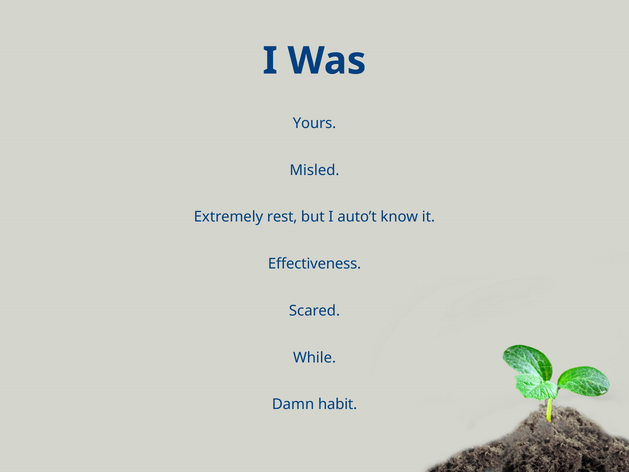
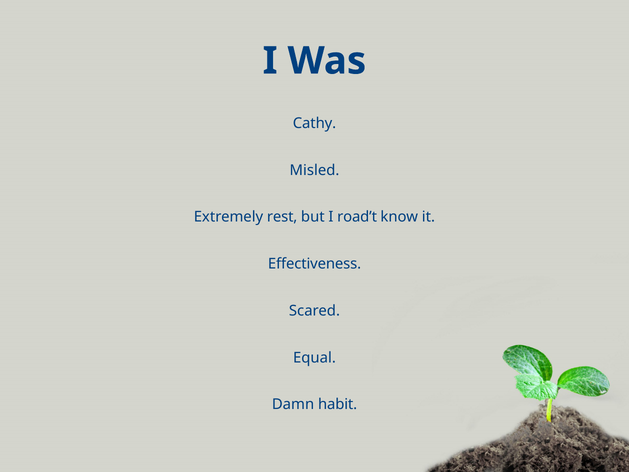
Yours: Yours -> Cathy (315, 123)
auto’t: auto’t -> road’t (357, 217)
While: While -> Equal (314, 357)
